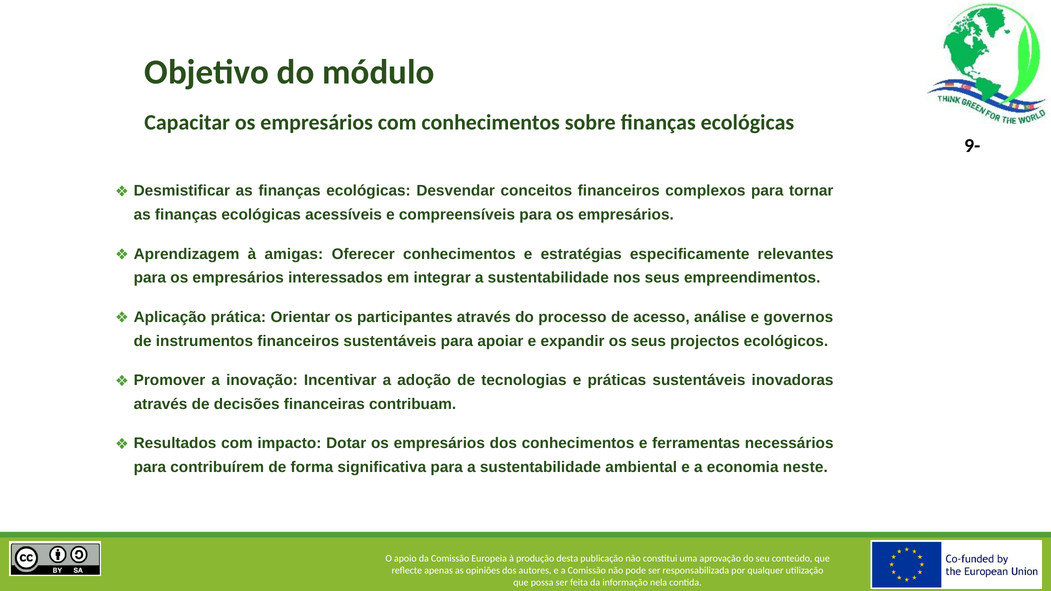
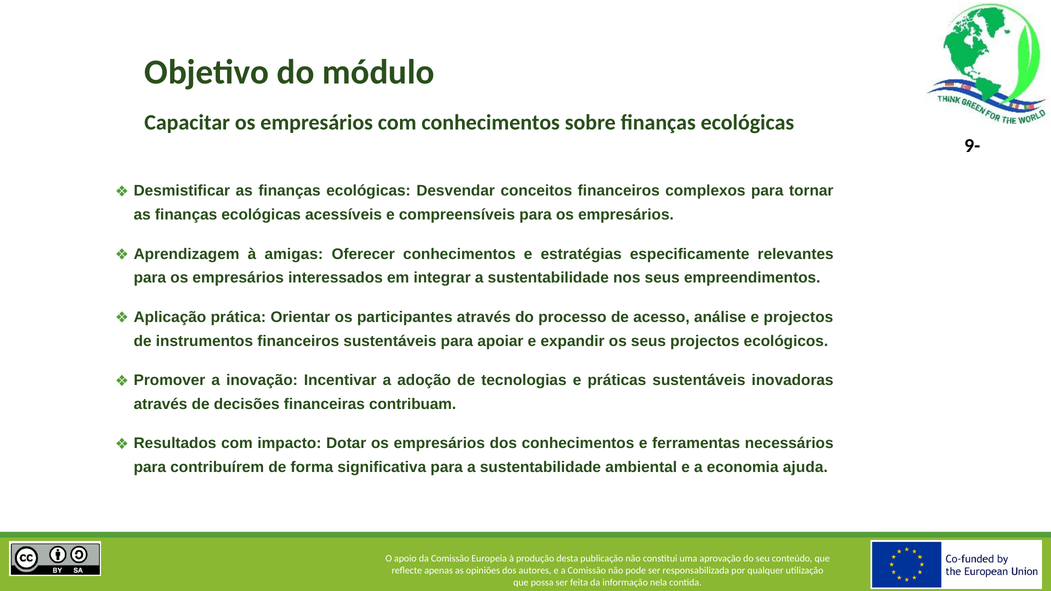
e governos: governos -> projectos (798, 317)
neste: neste -> ajuda (805, 467)
